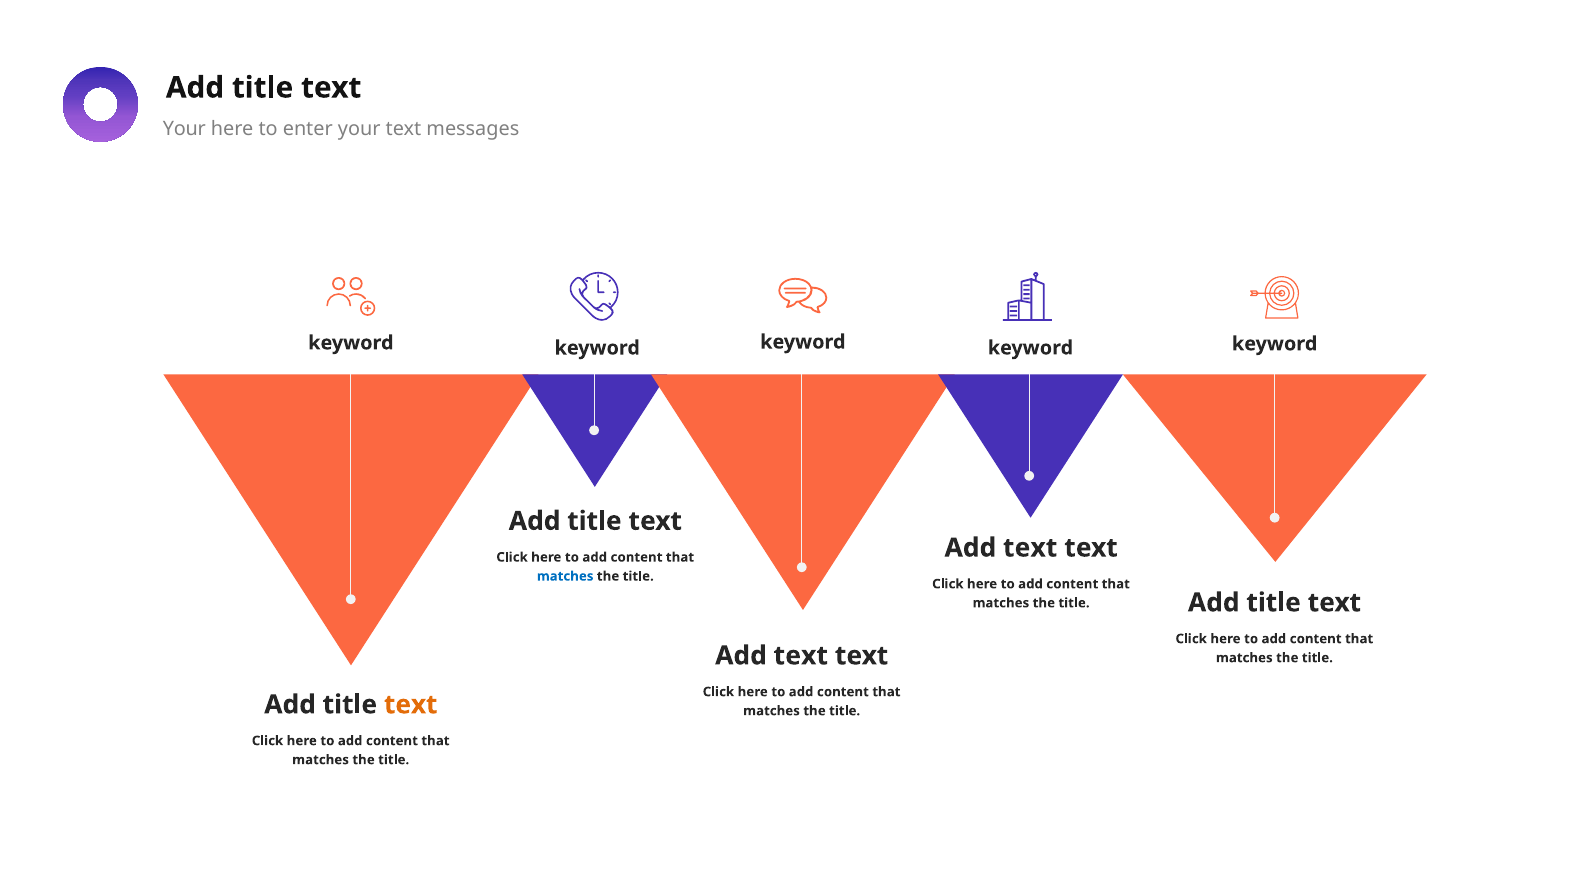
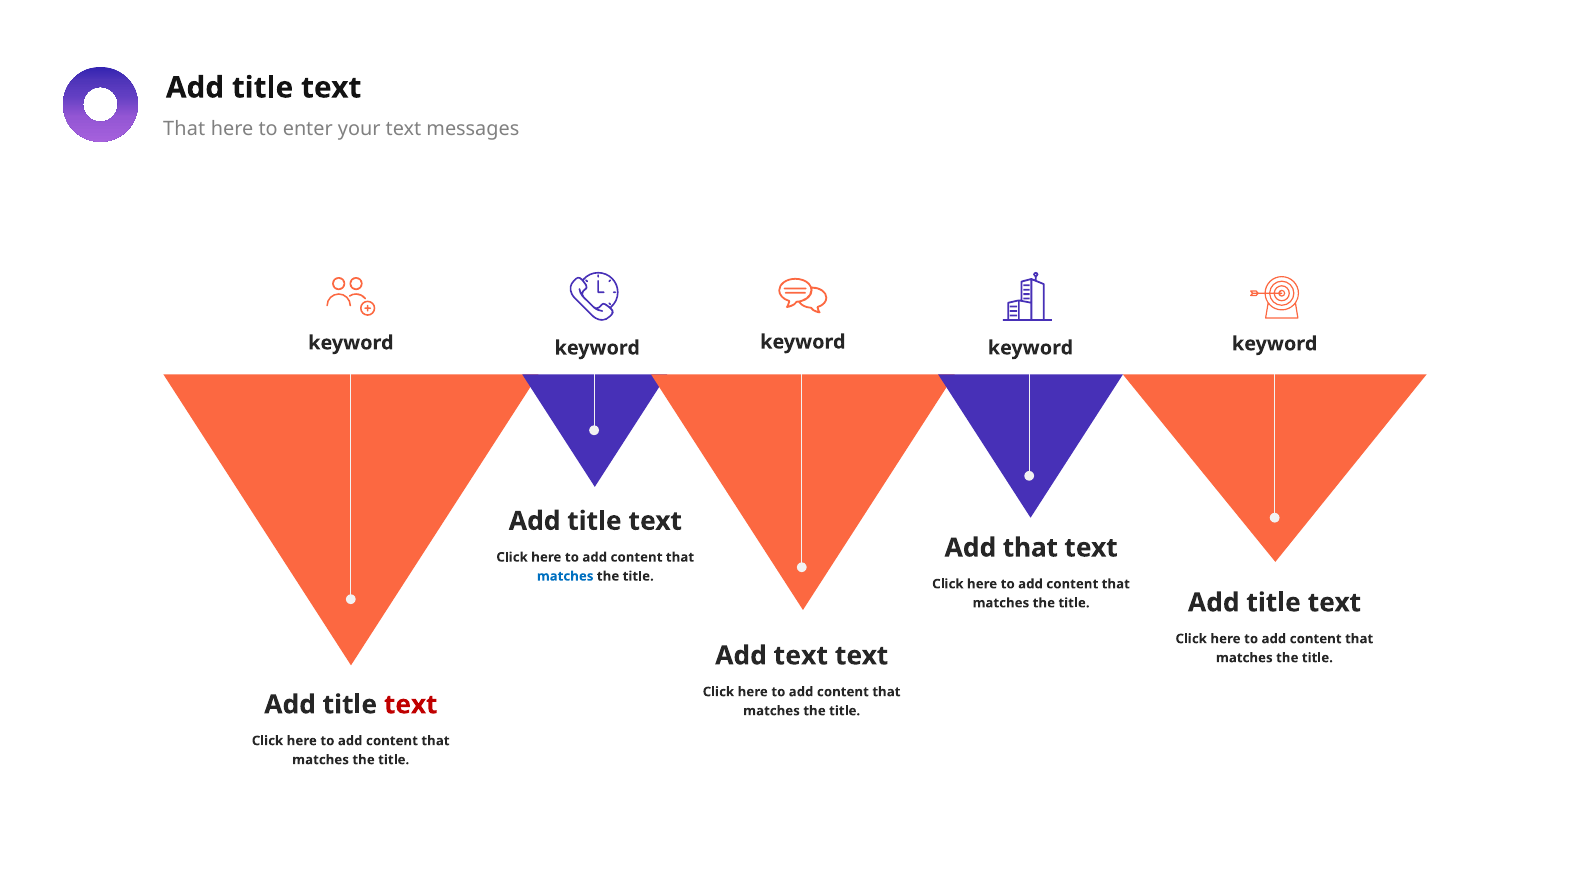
Your: Your -> That (184, 129)
text: text -> that (1030, 548)
text colour: orange -> red (411, 705)
